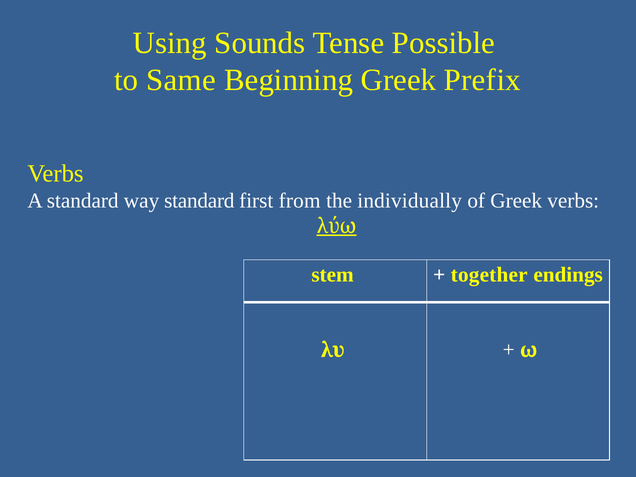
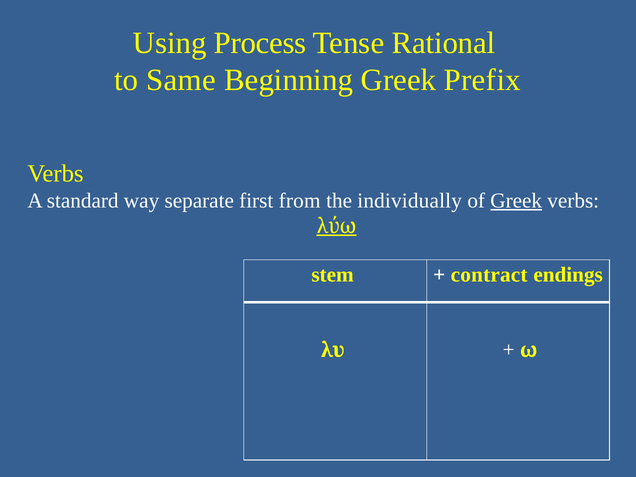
Sounds: Sounds -> Process (260, 43)
Possible: Possible -> Rational (444, 43)
way standard: standard -> separate (199, 201)
Greek underline: none -> present (516, 201)
together: together -> contract (489, 275)
